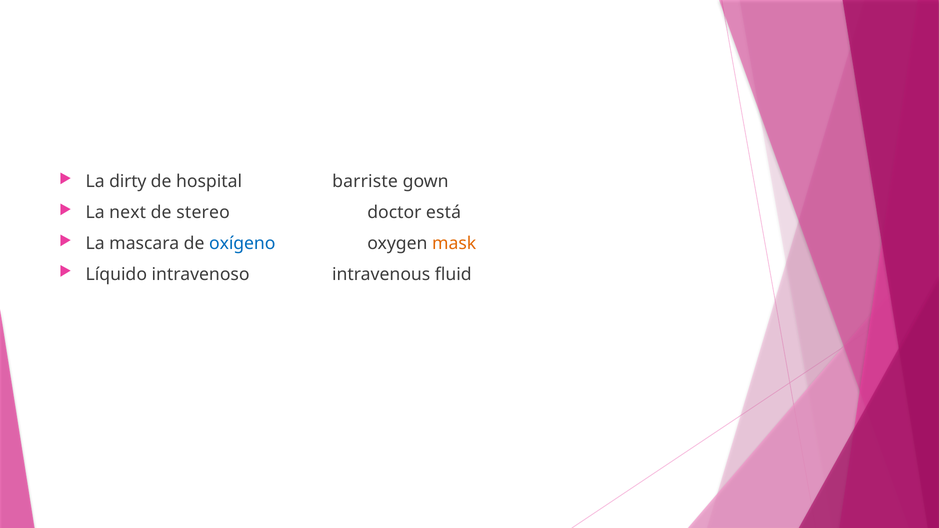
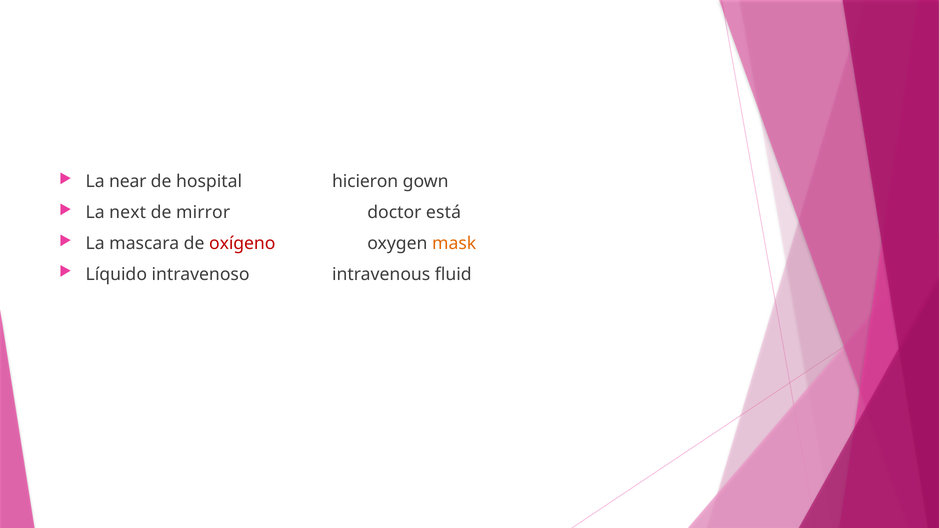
dirty: dirty -> near (128, 182)
barriste: barriste -> hicieron (365, 182)
stereo: stereo -> mirror (203, 213)
oxígeno colour: blue -> red (242, 244)
